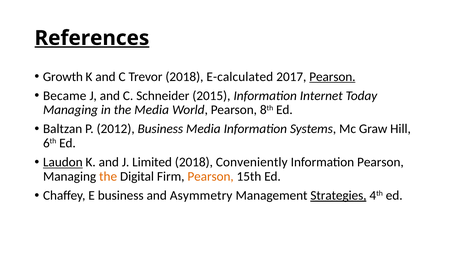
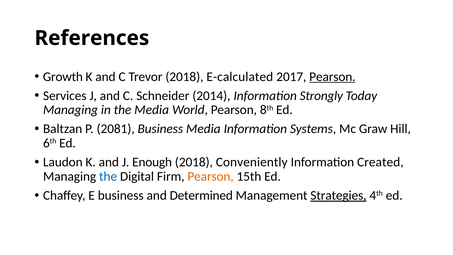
References underline: present -> none (92, 38)
Became: Became -> Services (65, 96)
2015: 2015 -> 2014 (211, 96)
Internet: Internet -> Strongly (321, 96)
2012: 2012 -> 2081 (116, 129)
Laudon underline: present -> none (63, 162)
Limited: Limited -> Enough (152, 162)
Information Pearson: Pearson -> Created (380, 162)
the colour: orange -> blue (108, 176)
Asymmetry: Asymmetry -> Determined (201, 195)
